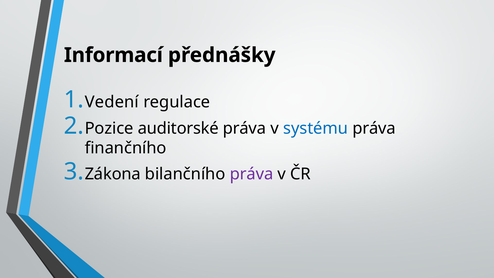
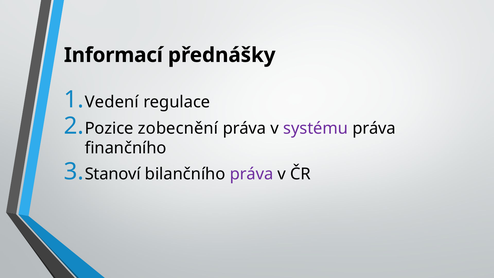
auditorské: auditorské -> zobecnění (178, 128)
systému colour: blue -> purple (316, 128)
Zákona: Zákona -> Stanoví (113, 174)
